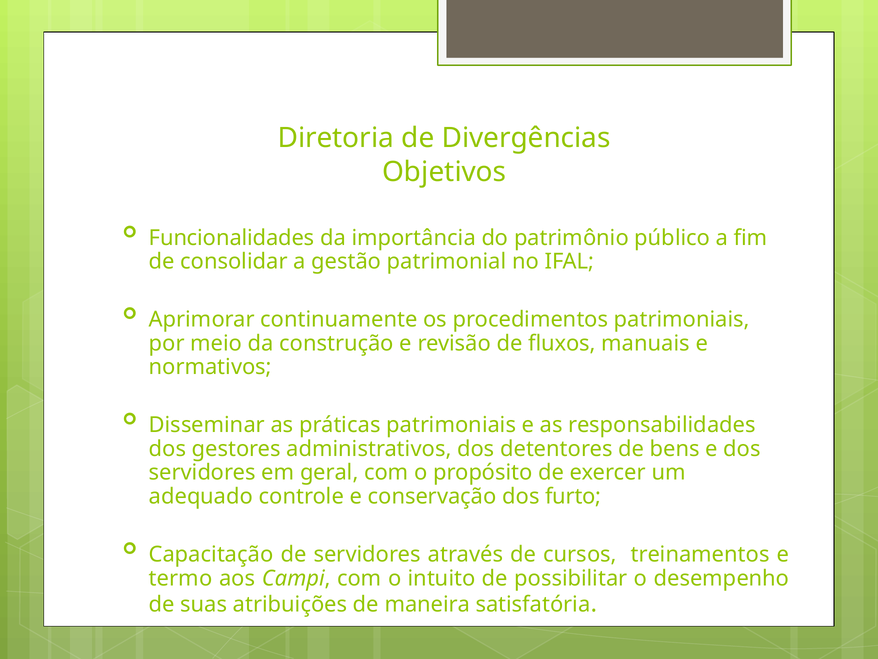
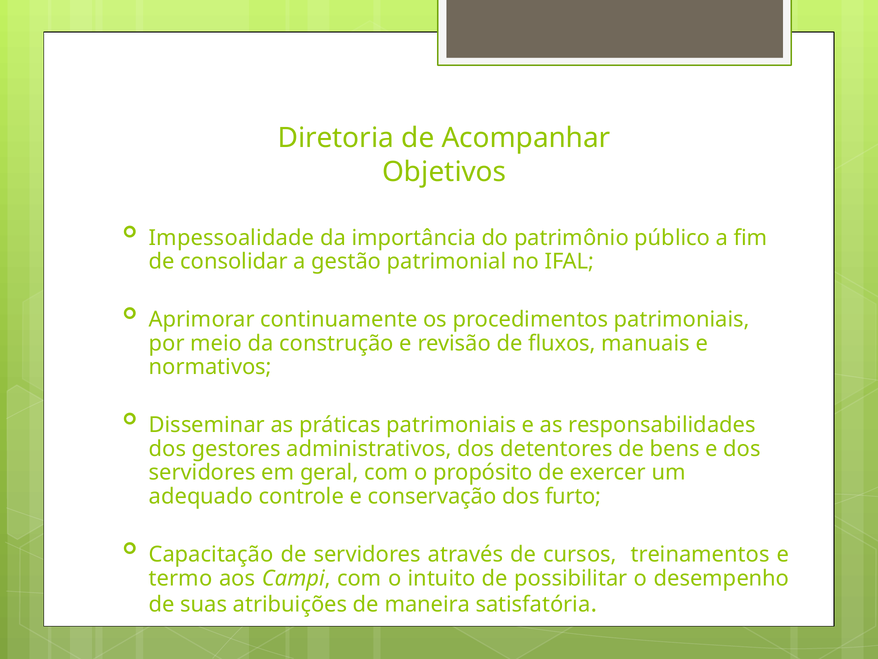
Divergências: Divergências -> Acompanhar (526, 138)
Funcionalidades: Funcionalidades -> Impessoalidade (232, 238)
